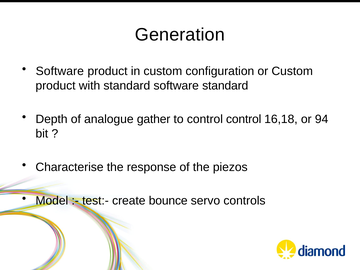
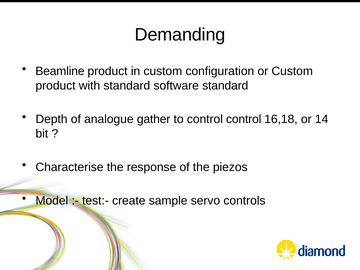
Generation: Generation -> Demanding (180, 35)
Software: Software -> Beamline (60, 71)
94: 94 -> 14 (322, 119)
bounce: bounce -> sample (168, 201)
